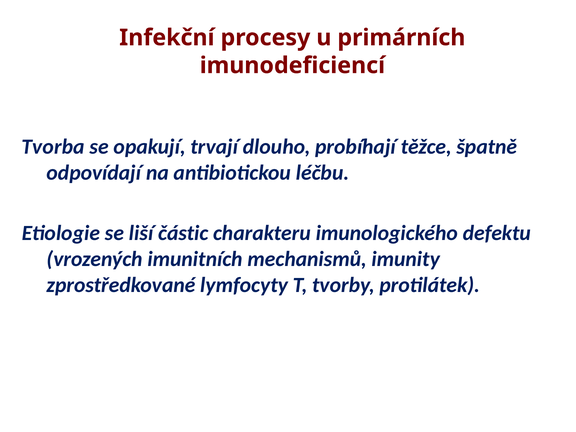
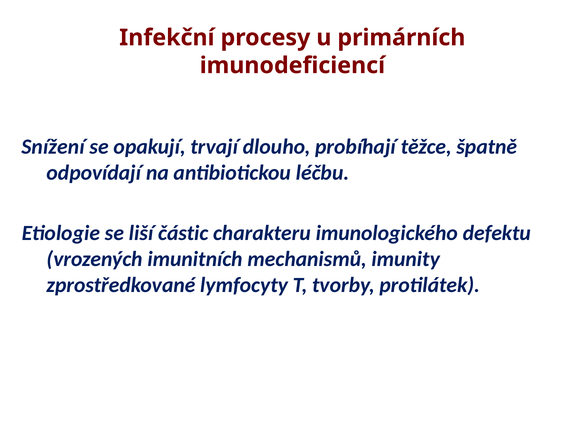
Tvorba: Tvorba -> Snížení (53, 147)
